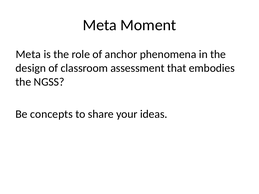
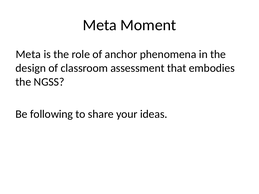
concepts: concepts -> following (52, 114)
